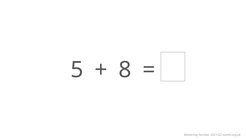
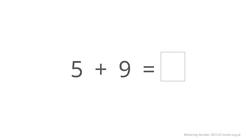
8: 8 -> 9 (125, 69)
